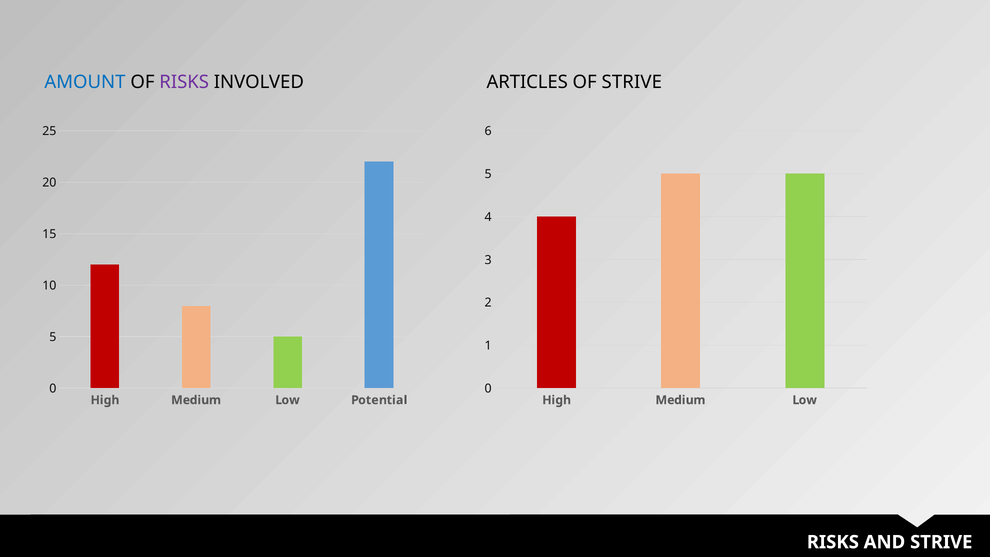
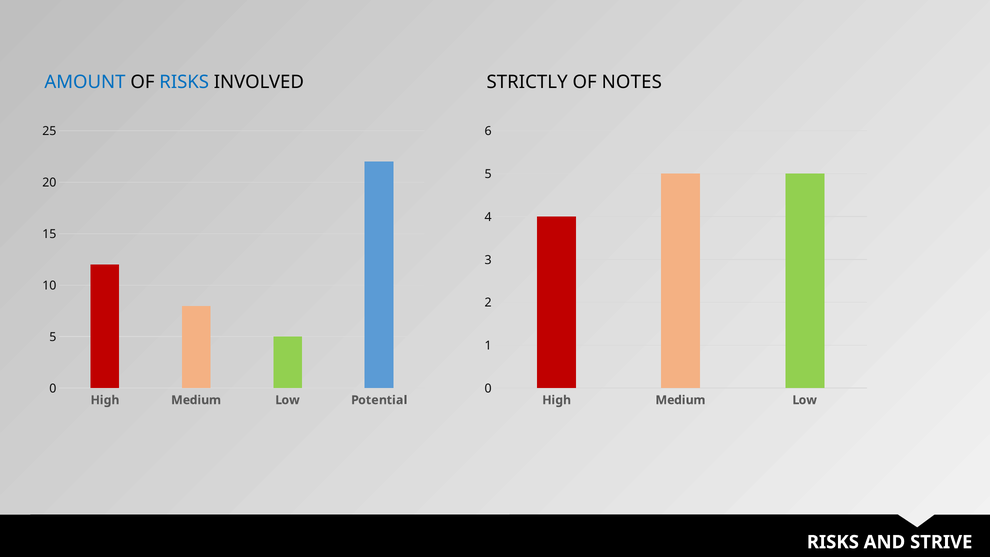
RISKS colour: purple -> blue (184, 82)
ARTICLES: ARTICLES -> STRICTLY (527, 82)
OF STRIVE: STRIVE -> NOTES (632, 82)
